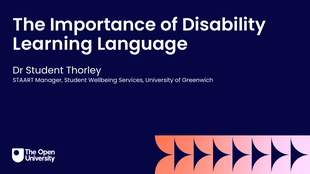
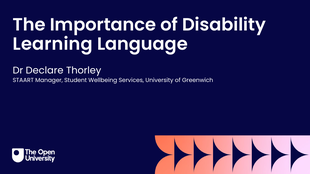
Dr Student: Student -> Declare (45, 71)
